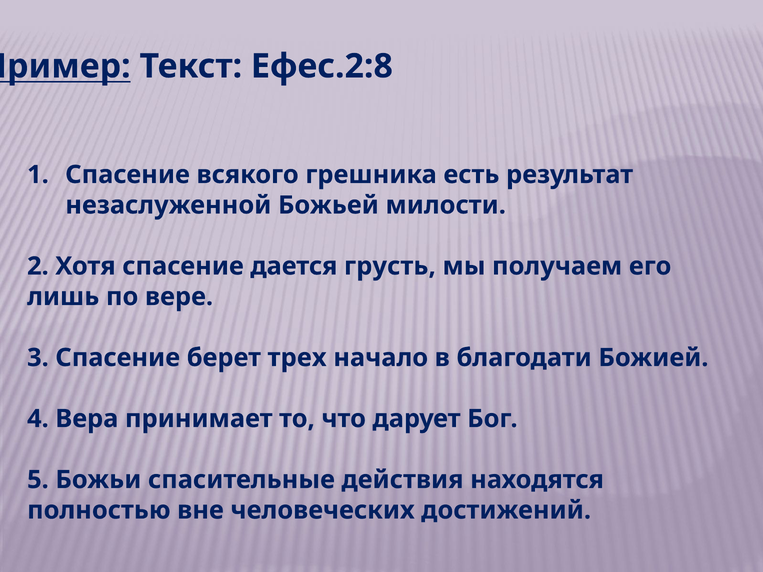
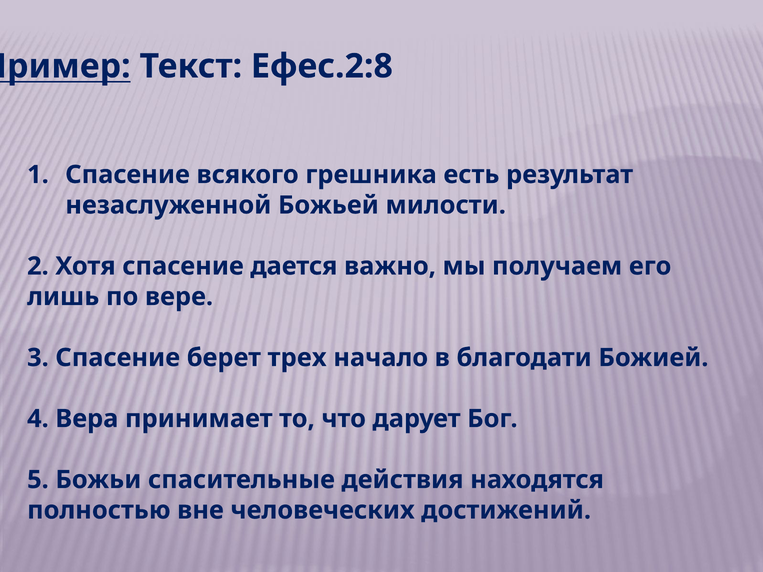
грусть: грусть -> важно (390, 266)
